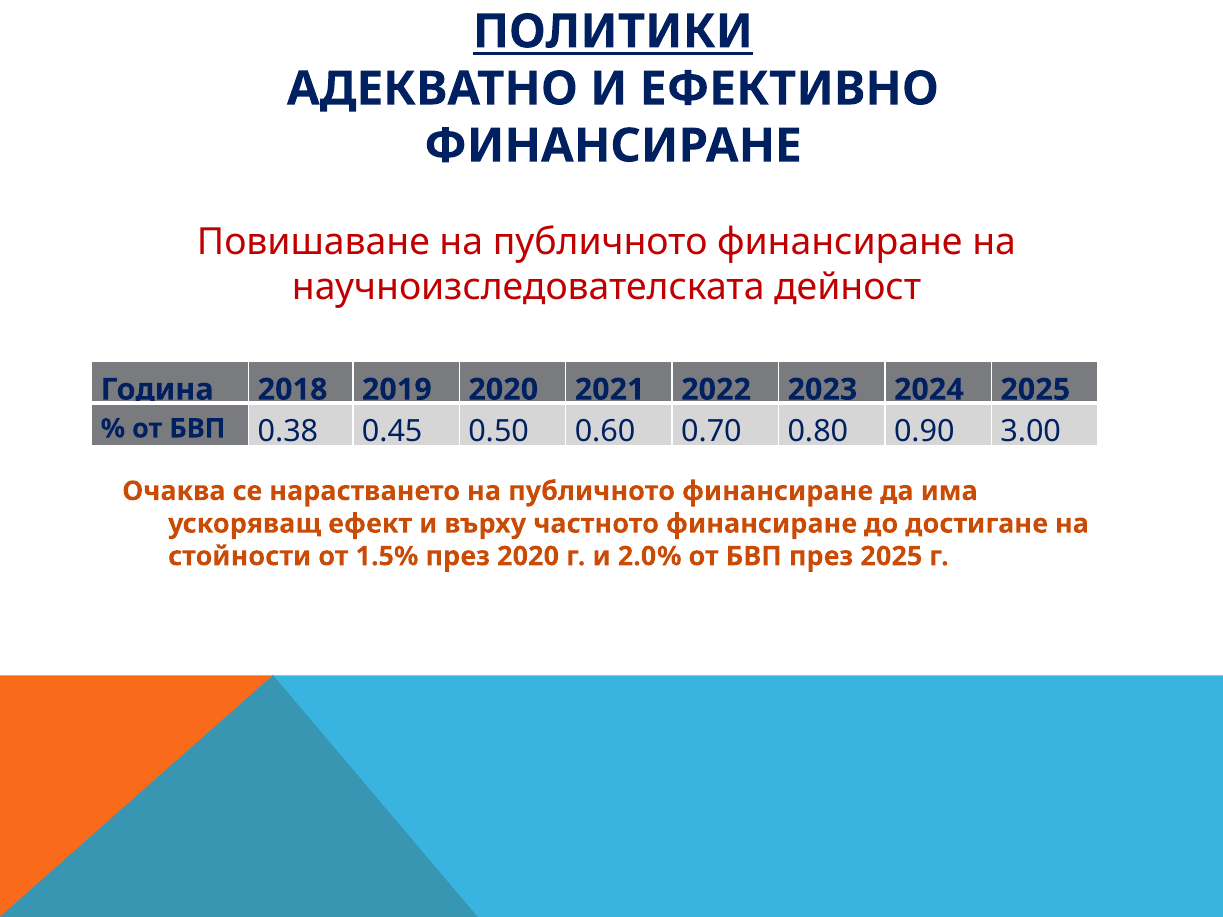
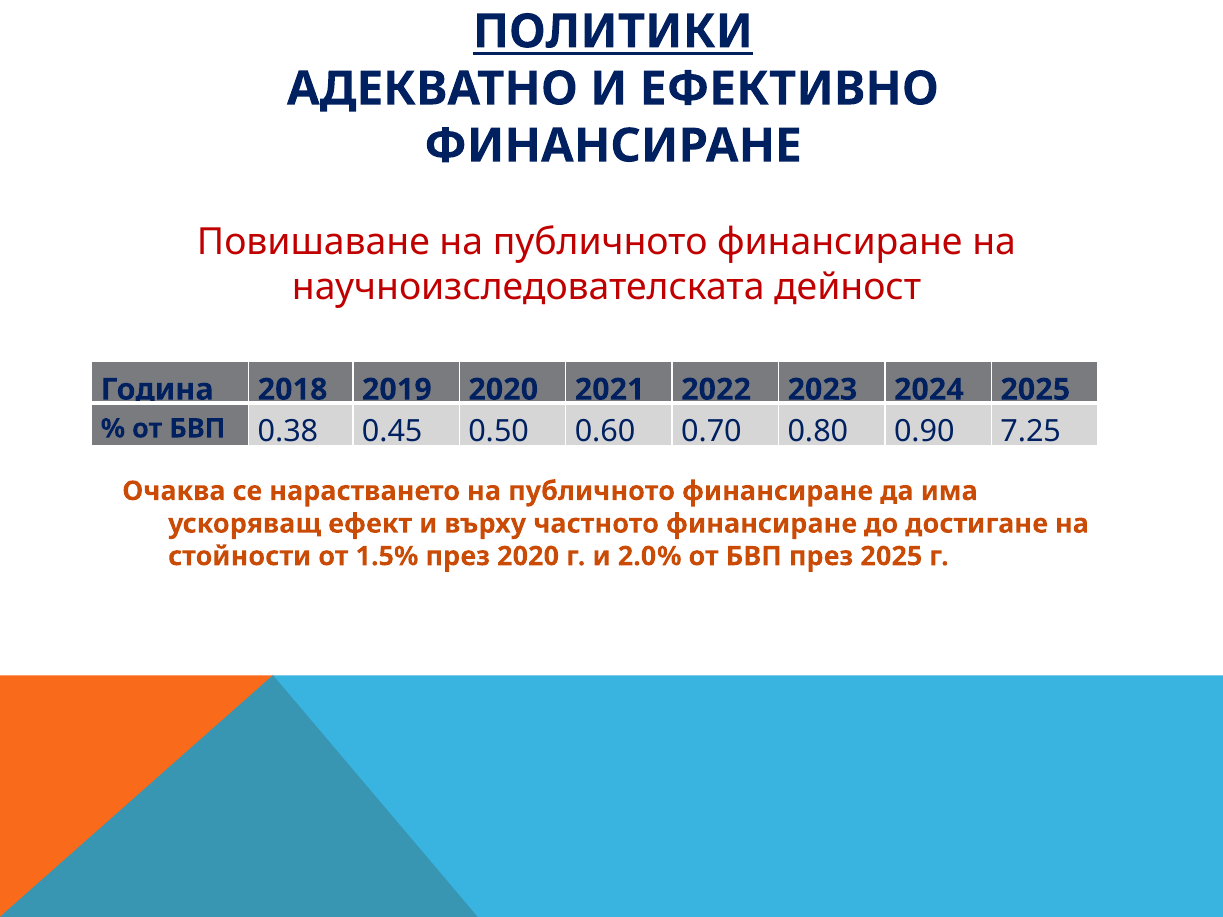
3.00: 3.00 -> 7.25 (1031, 432)
